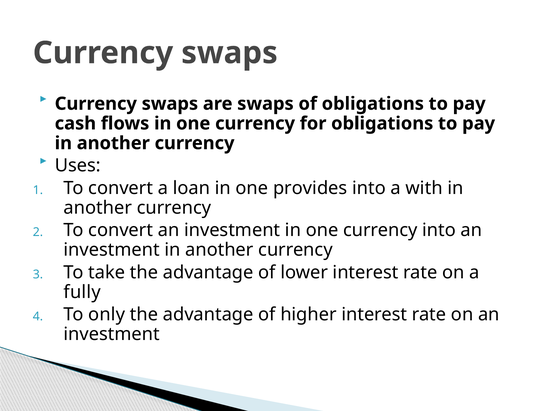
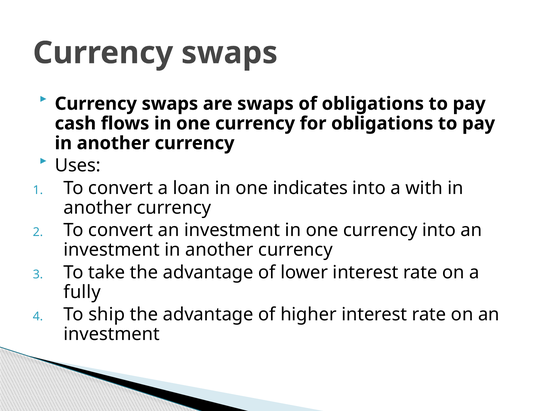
provides: provides -> indicates (310, 188)
only: only -> ship (107, 315)
